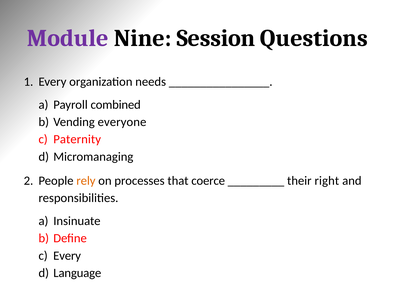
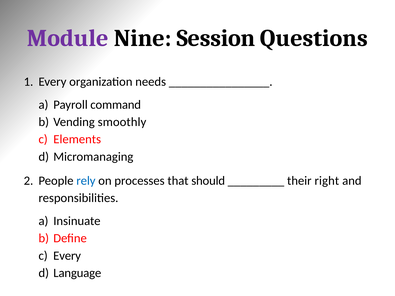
combined: combined -> command (116, 105)
everyone: everyone -> smoothly (122, 122)
Paternity: Paternity -> Elements (77, 139)
rely colour: orange -> blue (86, 181)
coerce: coerce -> should (208, 181)
